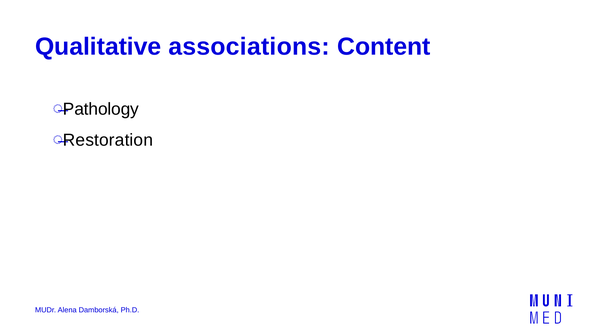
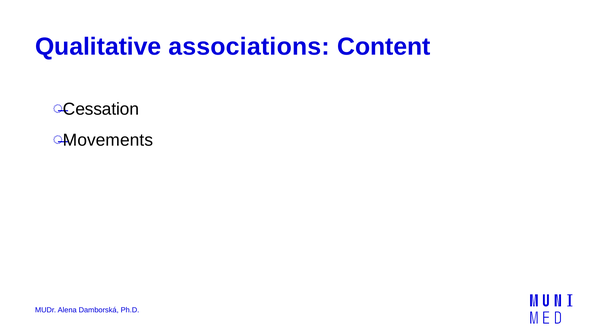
Pathology: Pathology -> Cessation (101, 109)
Restoration: Restoration -> Movements (108, 140)
